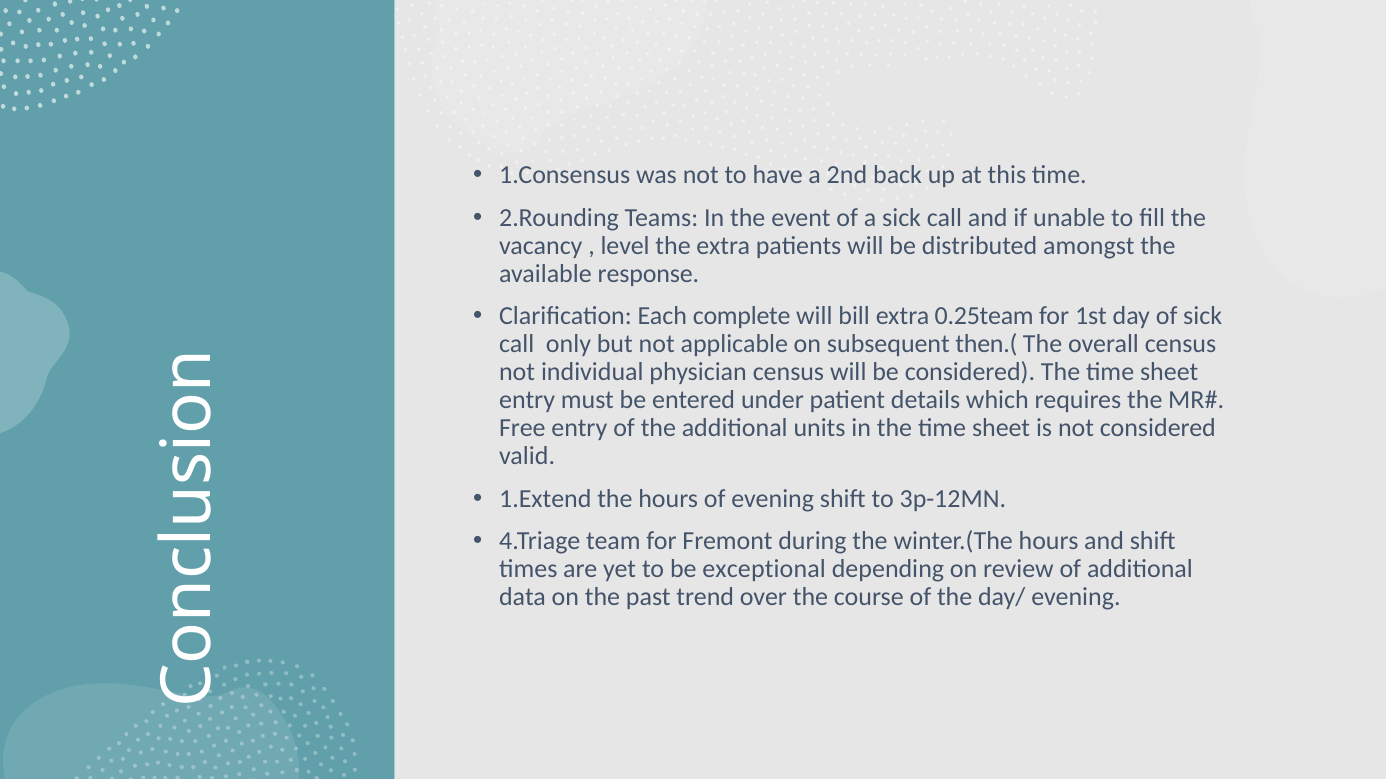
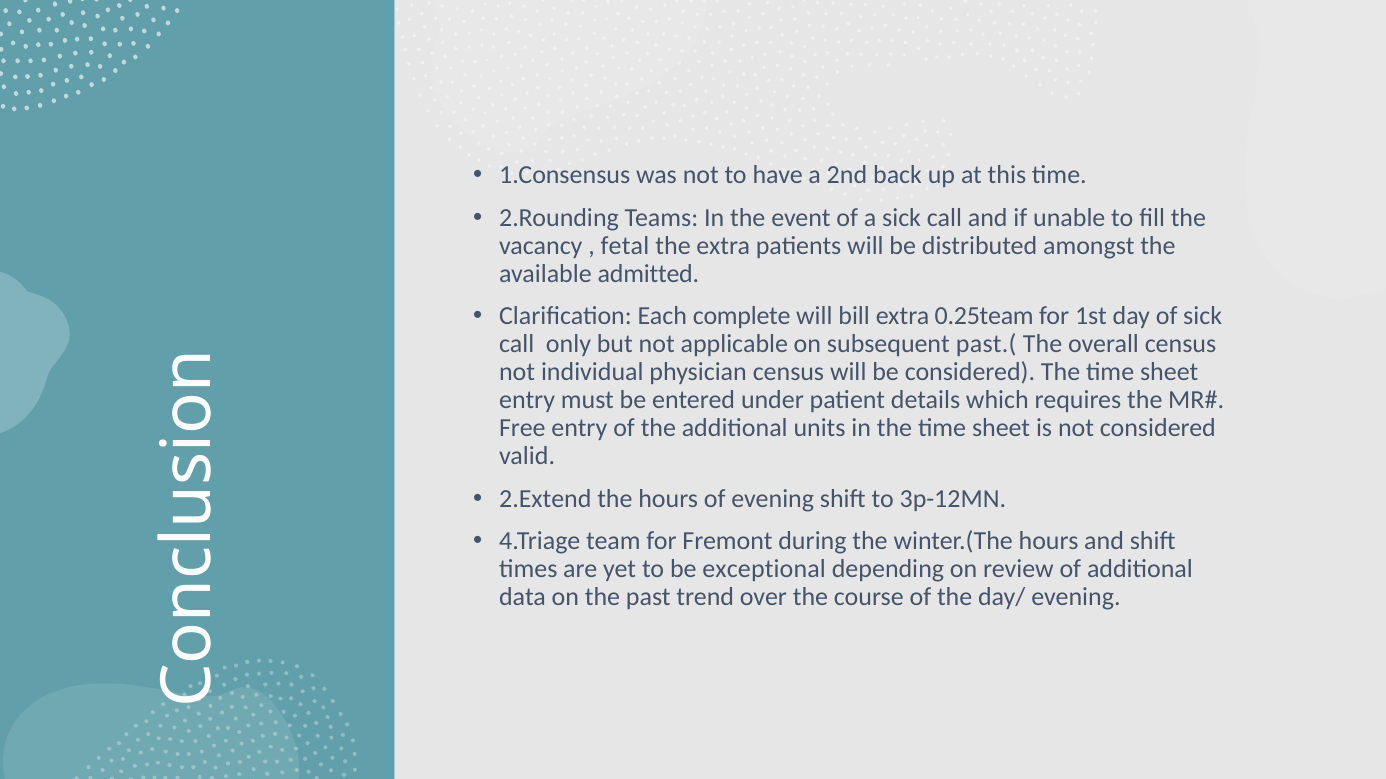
level: level -> fetal (625, 246)
response: response -> admitted (648, 274)
then.(: then.( -> past.( (986, 344)
1.Extend: 1.Extend -> 2.Extend (545, 499)
